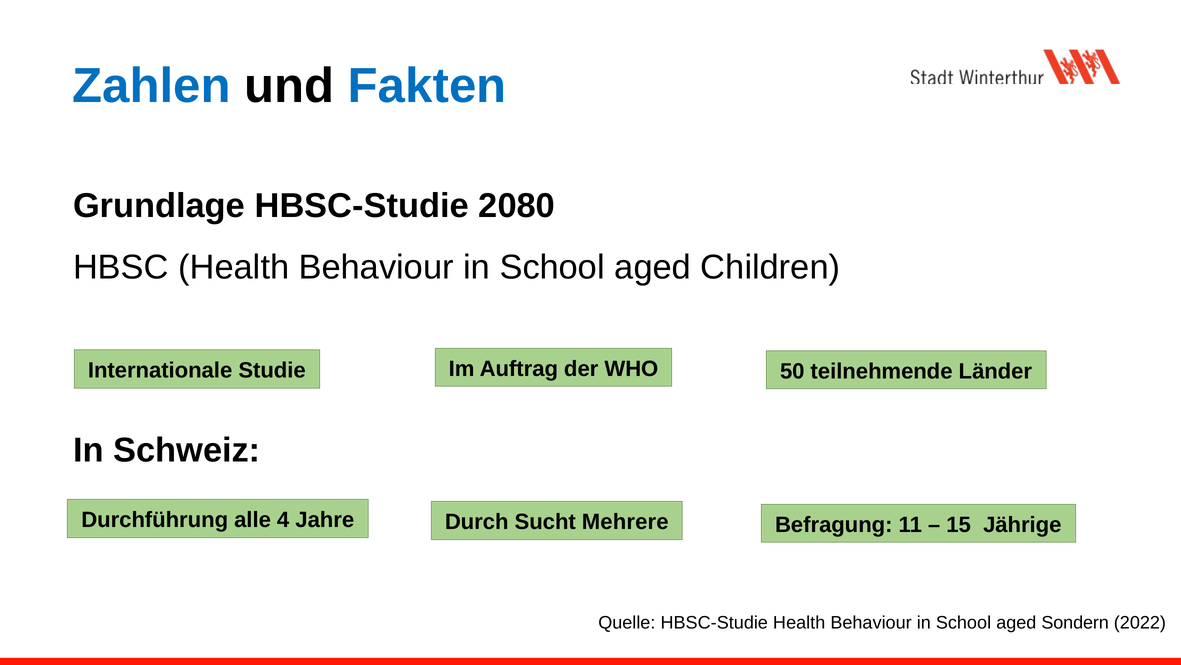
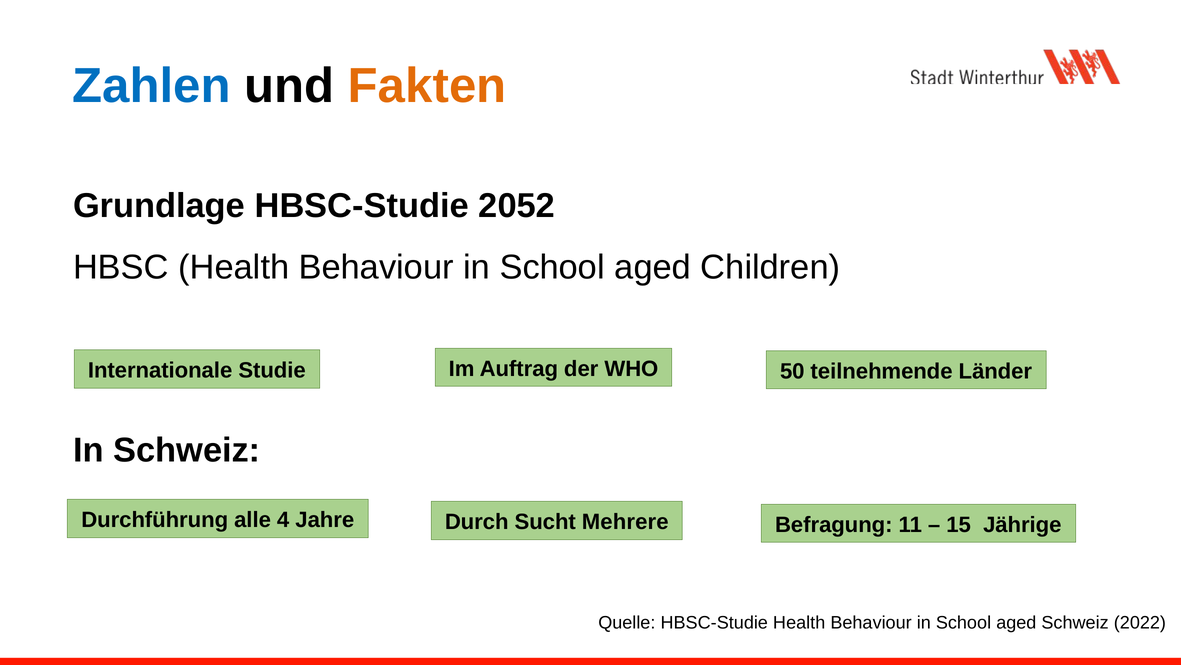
Fakten colour: blue -> orange (427, 86)
2080: 2080 -> 2052 (517, 206)
aged Sondern: Sondern -> Schweiz (1075, 622)
